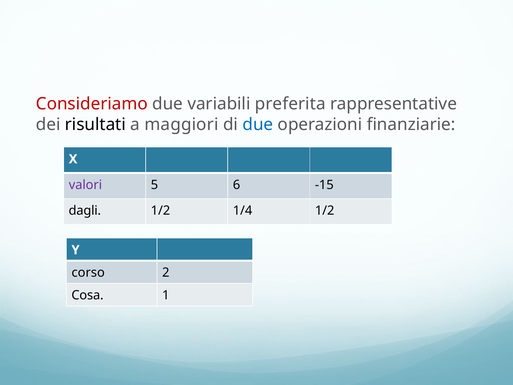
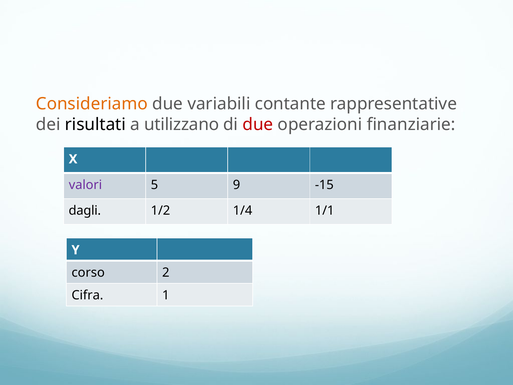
Consideriamo colour: red -> orange (92, 104)
preferita: preferita -> contante (290, 104)
maggiori: maggiori -> utilizzano (182, 124)
due colour: blue -> red (258, 124)
6: 6 -> 9 (237, 185)
1/4 1/2: 1/2 -> 1/1 (325, 211)
Cosa: Cosa -> Cifra (87, 295)
